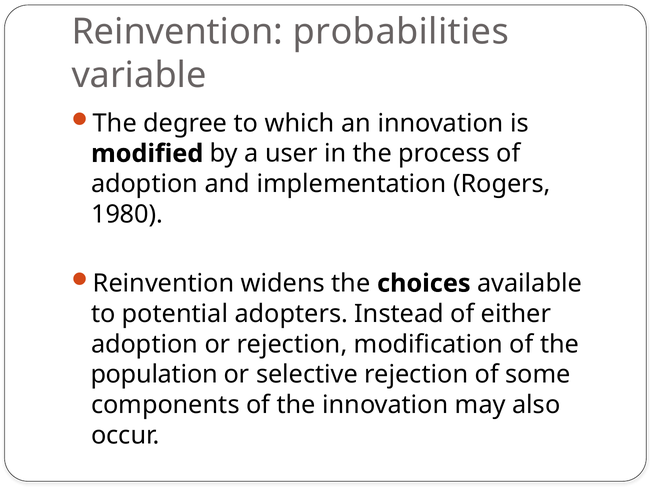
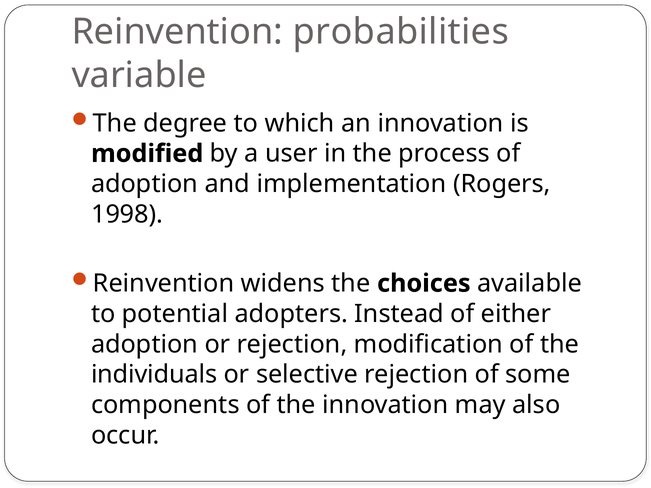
1980: 1980 -> 1998 (127, 214)
population: population -> individuals (154, 375)
